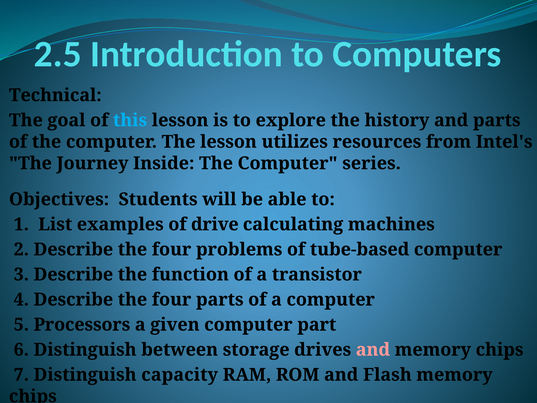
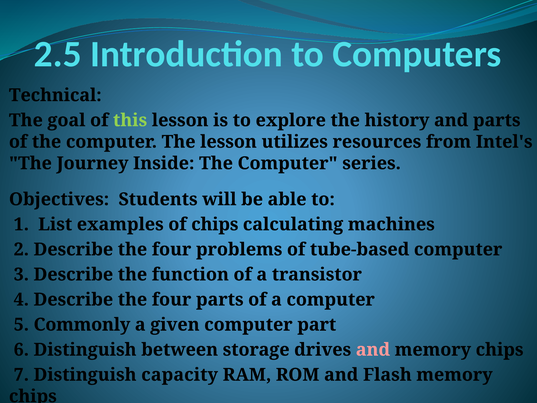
this colour: light blue -> light green (130, 120)
of drive: drive -> chips (215, 224)
Processors: Processors -> Commonly (82, 324)
